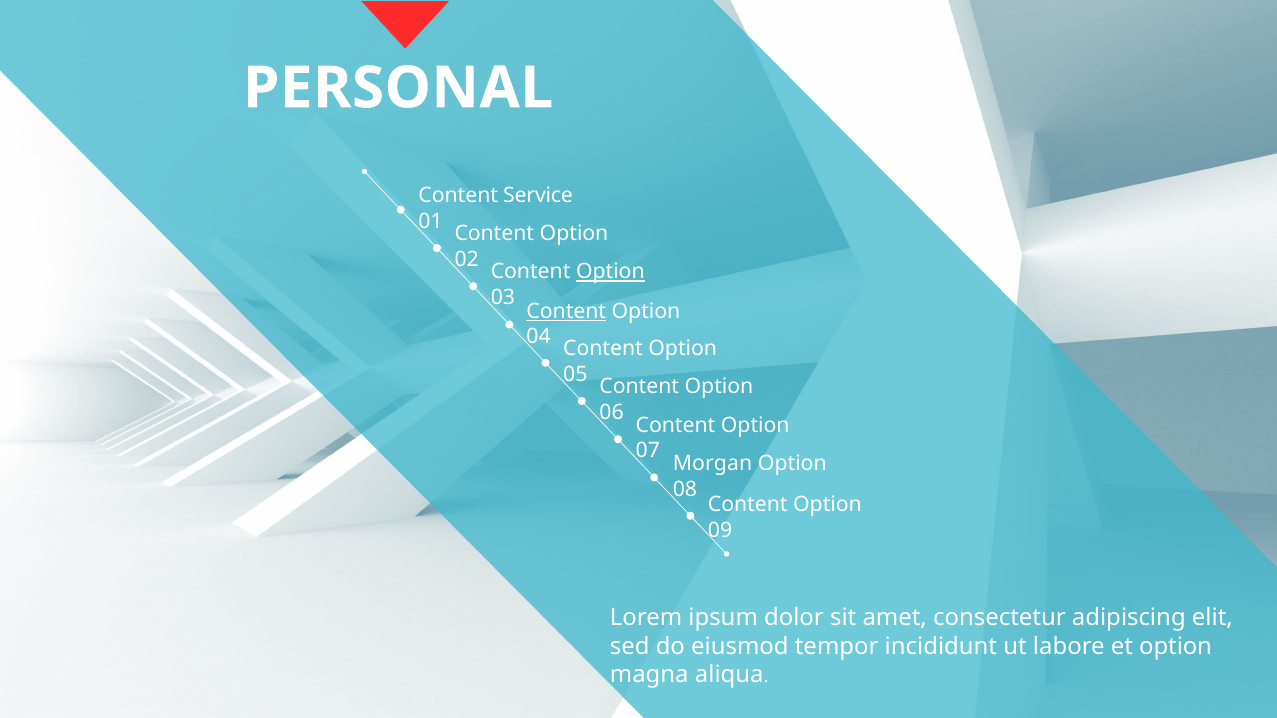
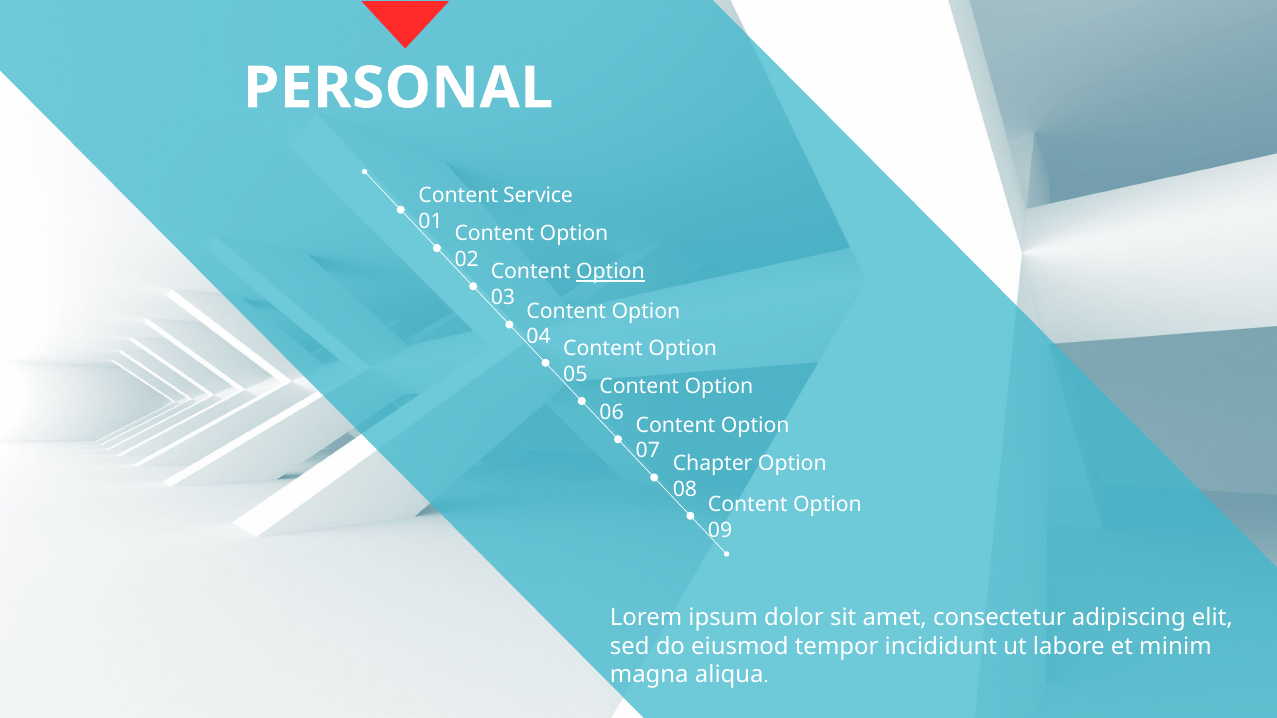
Content underline: present -> none (566, 312)
Morgan: Morgan -> Chapter (713, 464)
et option: option -> minim (1175, 646)
